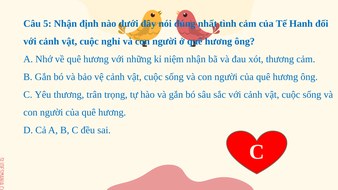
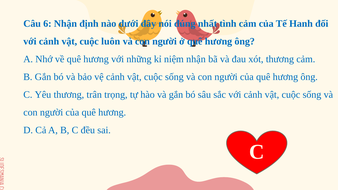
5: 5 -> 6 (47, 24)
nghỉ: nghỉ -> luôn (111, 41)
